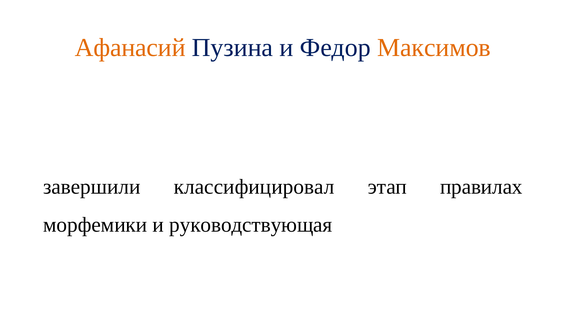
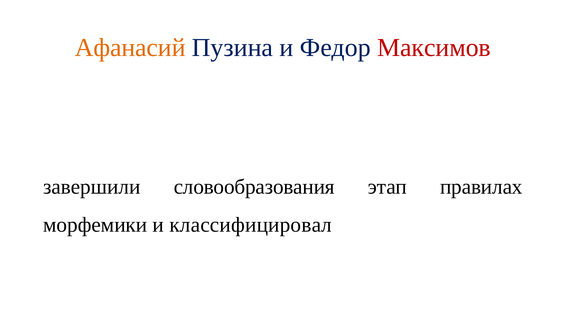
Максимов colour: orange -> red (434, 48)
классифицировал: классифицировал -> словообразования (254, 187)
руководствующая: руководствующая -> классифицировал (251, 225)
